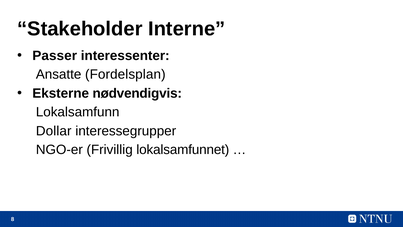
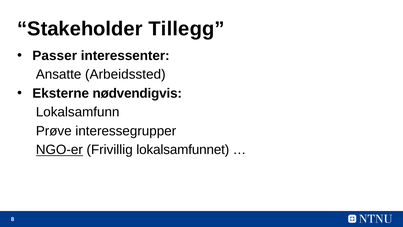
Interne: Interne -> Tillegg (187, 29)
Fordelsplan: Fordelsplan -> Arbeidssted (125, 74)
Dollar: Dollar -> Prøve (54, 131)
NGO-er underline: none -> present (59, 150)
